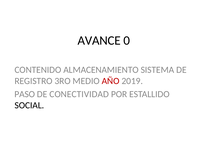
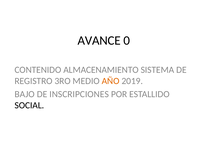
AÑO colour: red -> orange (111, 81)
PASO: PASO -> BAJO (25, 94)
CONECTIVIDAD: CONECTIVIDAD -> INSCRIPCIONES (79, 94)
